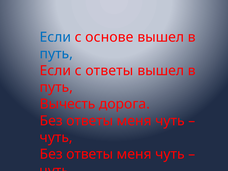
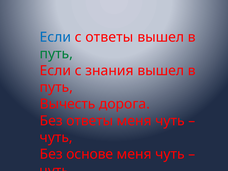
с основе: основе -> ответы (109, 37)
путь colour: blue -> green (56, 54)
с ответы: ответы -> знания (109, 71)
ответы: ответы -> основе (90, 154)
